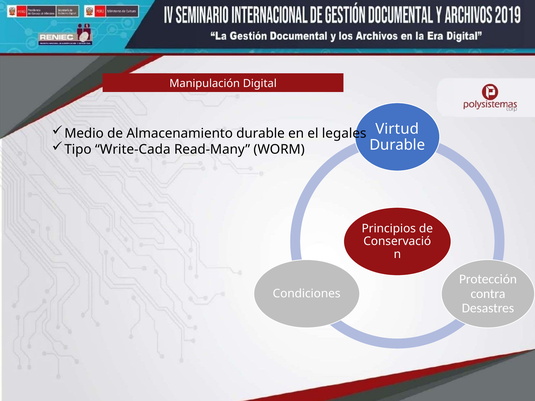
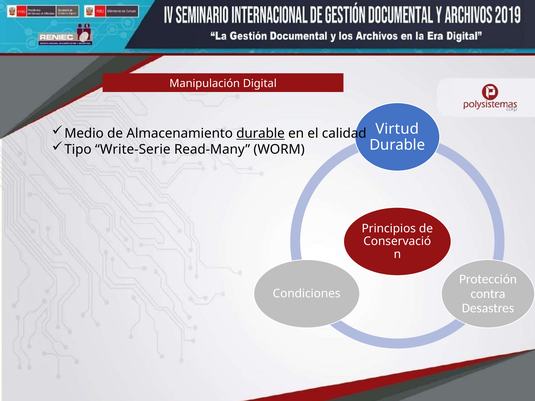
durable underline: none -> present (261, 134)
legales: legales -> calidad (344, 134)
Write-Cada: Write-Cada -> Write-Serie (133, 150)
